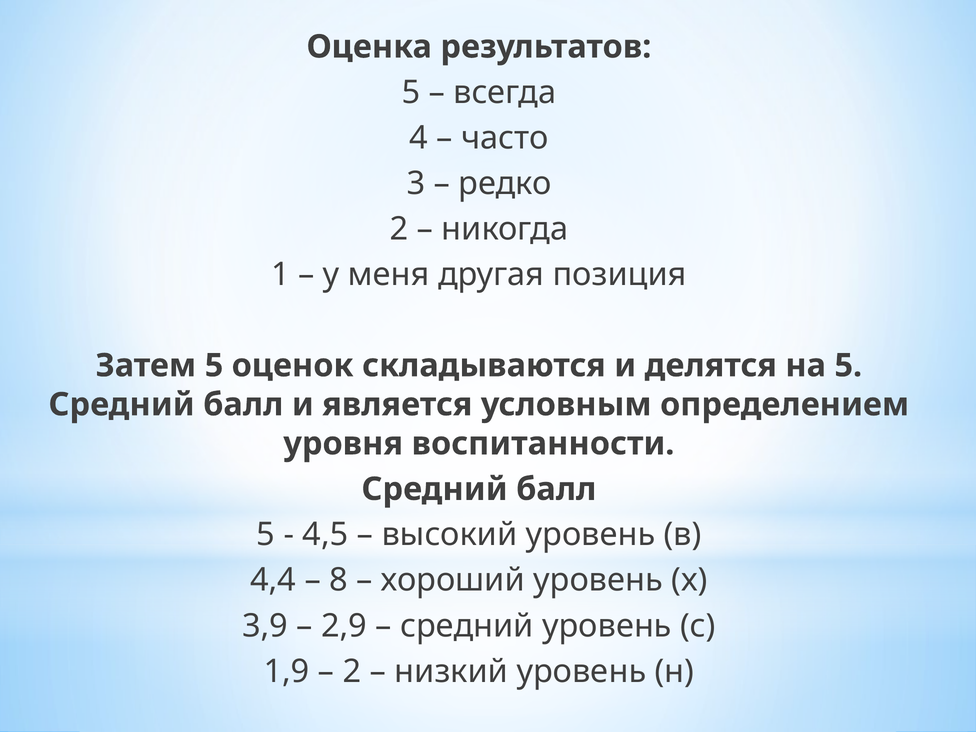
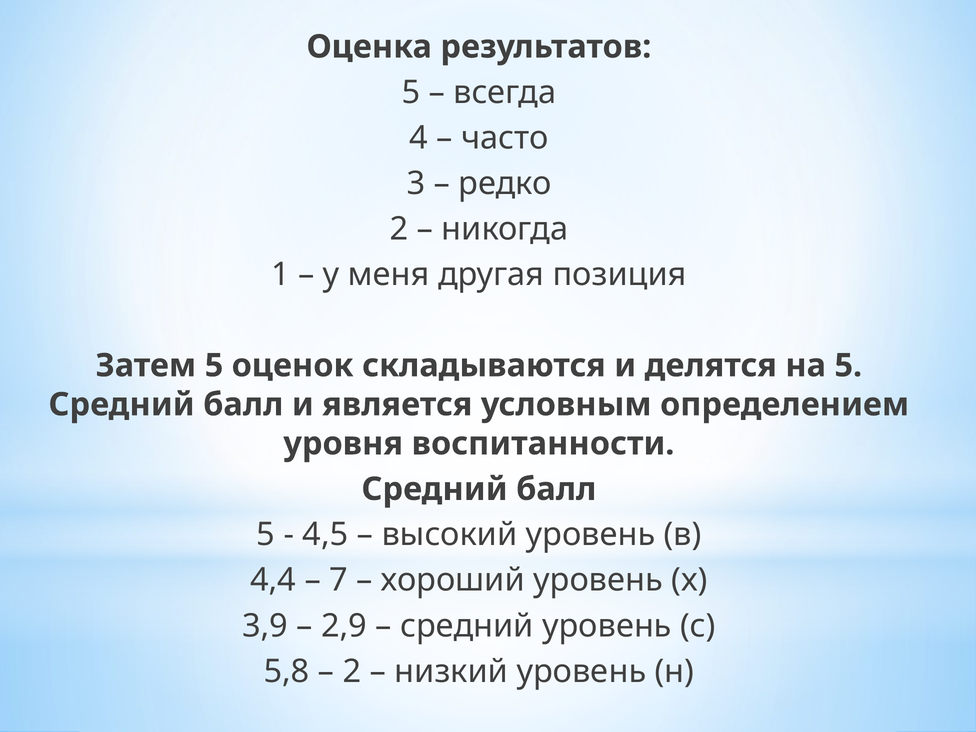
8: 8 -> 7 (339, 580)
1,9: 1,9 -> 5,8 (287, 671)
